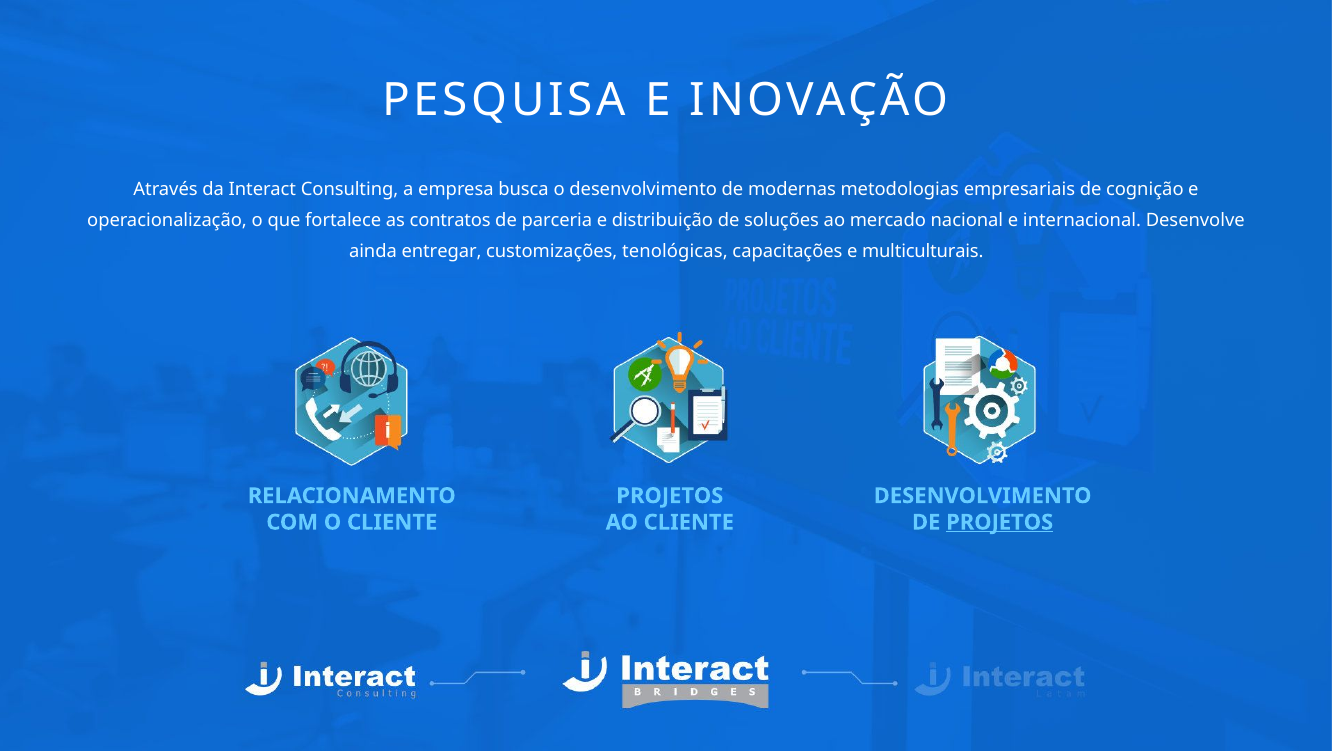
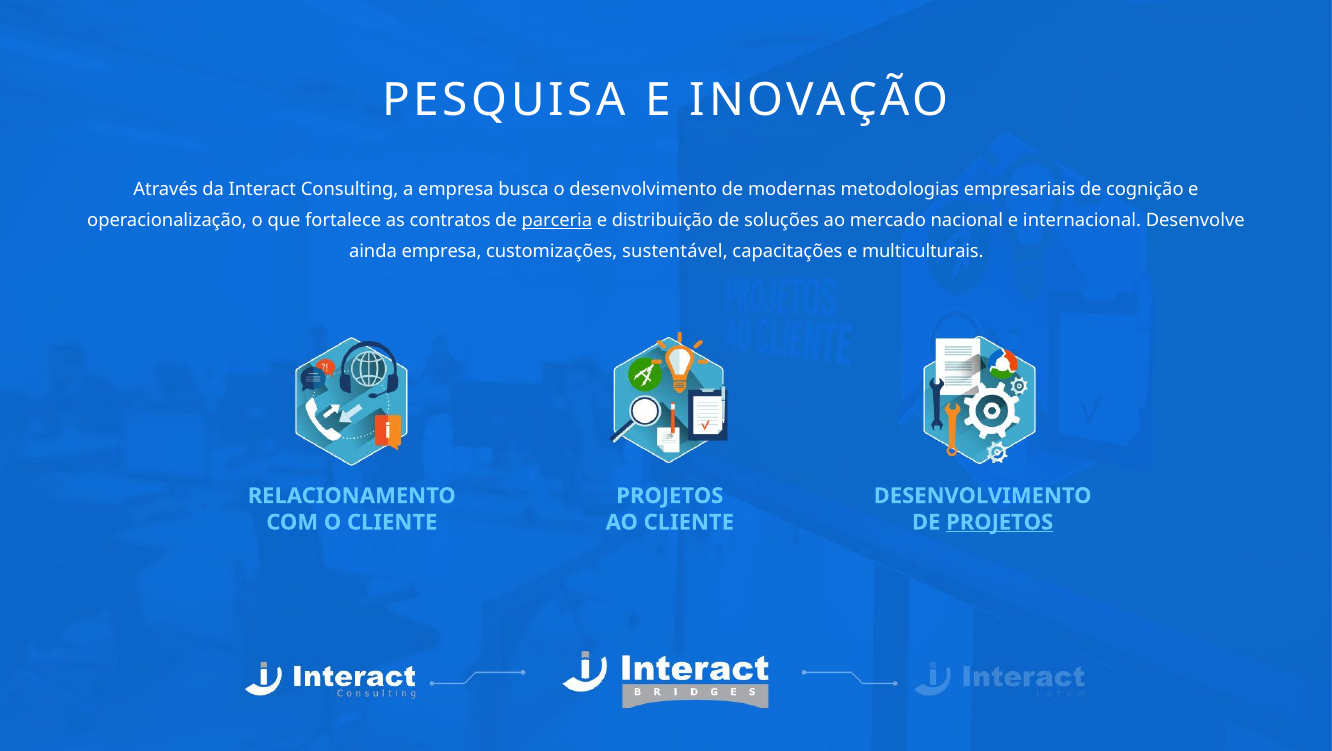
parceria underline: none -> present (557, 220)
ainda entregar: entregar -> empresa (442, 251)
tenológicas: tenológicas -> sustentável (675, 251)
